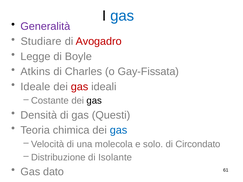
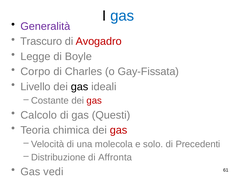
Studiare: Studiare -> Trascuro (41, 41)
Atkins: Atkins -> Corpo (35, 72)
Ideale: Ideale -> Livello (35, 87)
gas colour: red -> black (80, 87)
gas colour: black -> red (94, 101)
Densità: Densità -> Calcolo (39, 115)
gas colour: blue -> red (119, 130)
Circondato: Circondato -> Precedenti (198, 144)
Isolante: Isolante -> Affronta (115, 158)
dato: dato -> vedi (53, 172)
